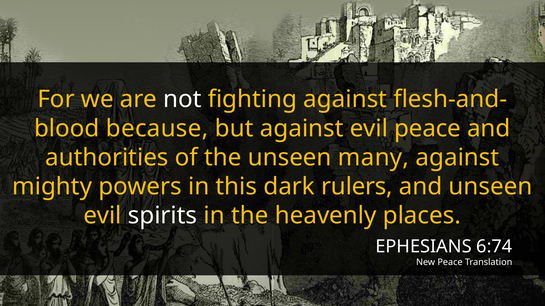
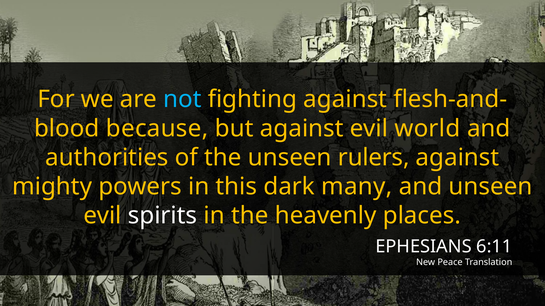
not colour: white -> light blue (182, 100)
evil peace: peace -> world (427, 129)
many: many -> rulers (374, 158)
rulers: rulers -> many (357, 187)
6:74: 6:74 -> 6:11 (494, 247)
